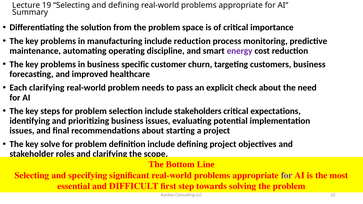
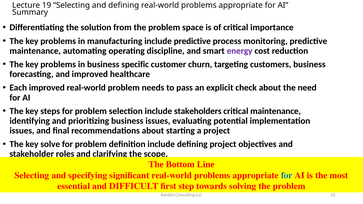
include reduction: reduction -> predictive (192, 41)
Each clarifying: clarifying -> improved (47, 88)
critical expectations: expectations -> maintenance (276, 111)
for colour: purple -> blue (287, 176)
